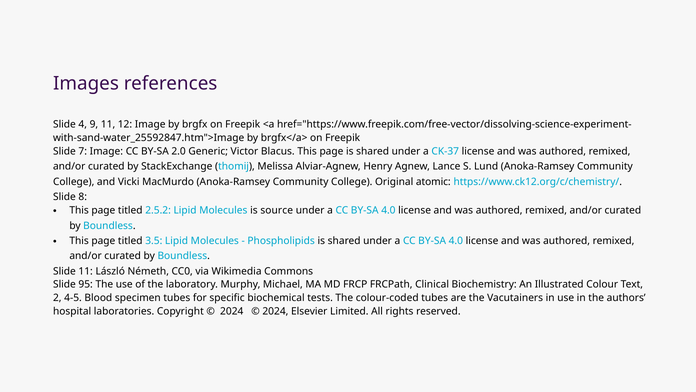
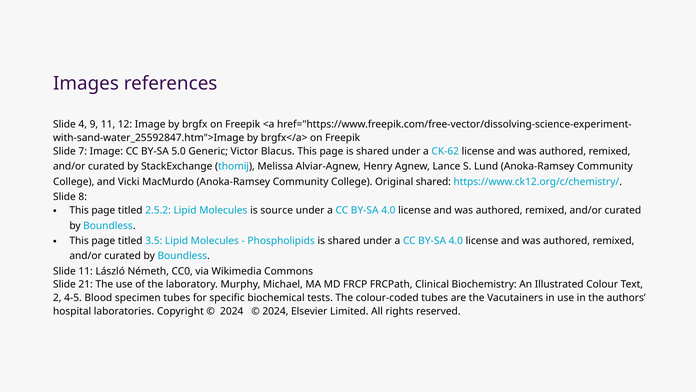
2.0: 2.0 -> 5.0 (179, 151)
CK-37: CK-37 -> CK-62 (445, 151)
Original atomic: atomic -> shared (433, 182)
95: 95 -> 21 (86, 284)
